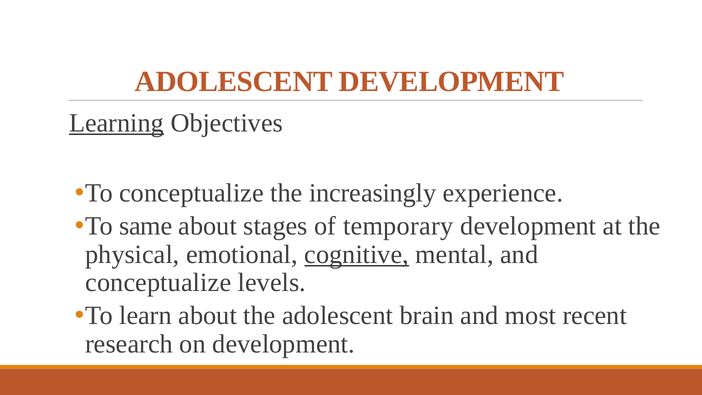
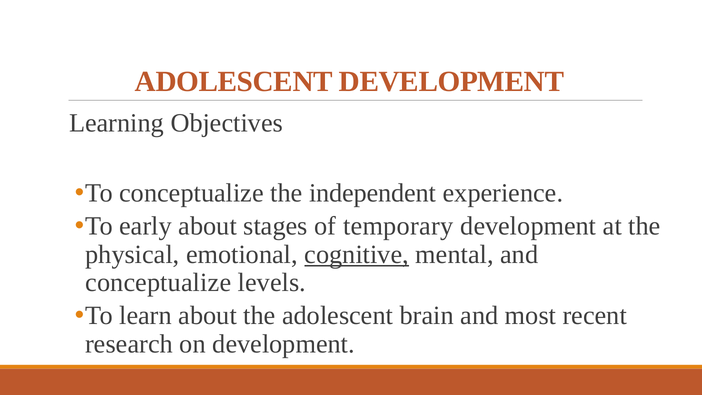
Learning underline: present -> none (116, 123)
increasingly: increasingly -> independent (373, 193)
same: same -> early (146, 226)
